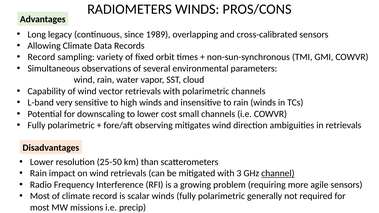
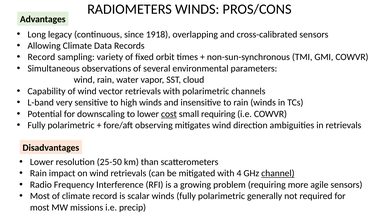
1989: 1989 -> 1918 (158, 34)
cost underline: none -> present (169, 114)
small channels: channels -> requiring (218, 114)
3: 3 -> 4 (239, 174)
